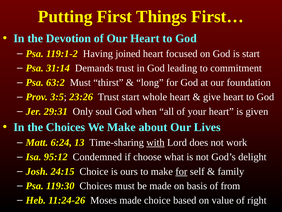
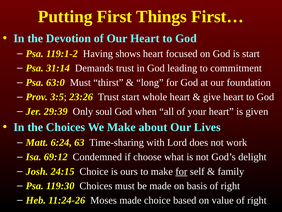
joined: joined -> shows (128, 54)
63:2: 63:2 -> 63:0 (55, 82)
29:31: 29:31 -> 29:39 (56, 111)
13: 13 -> 63 (79, 142)
with underline: present -> none (155, 142)
95:12: 95:12 -> 69:12 (56, 157)
basis of from: from -> right (230, 185)
